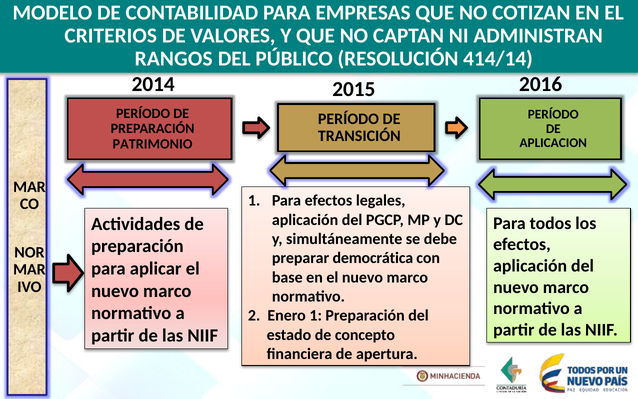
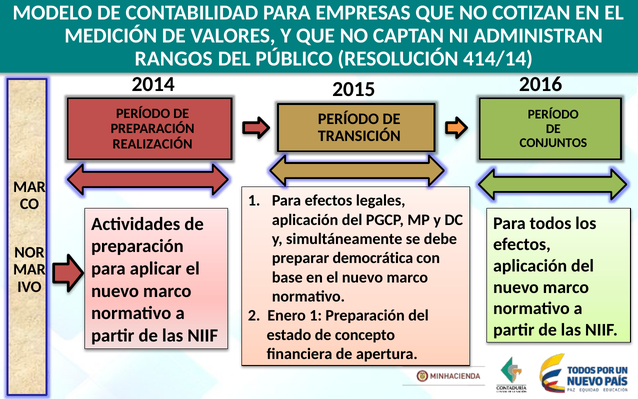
CRITERIOS: CRITERIOS -> MEDICIÓN (111, 36)
APLICACION: APLICACION -> CONJUNTOS (553, 143)
PATRIMONIO: PATRIMONIO -> REALIZACIÓN (153, 144)
